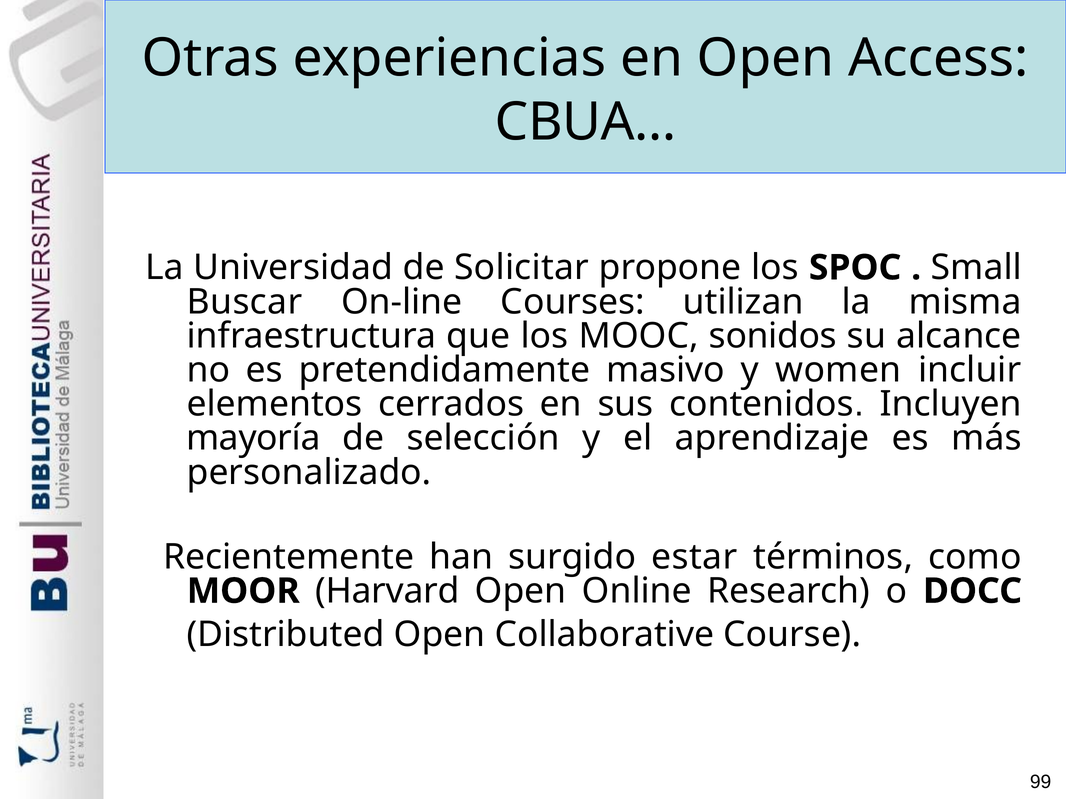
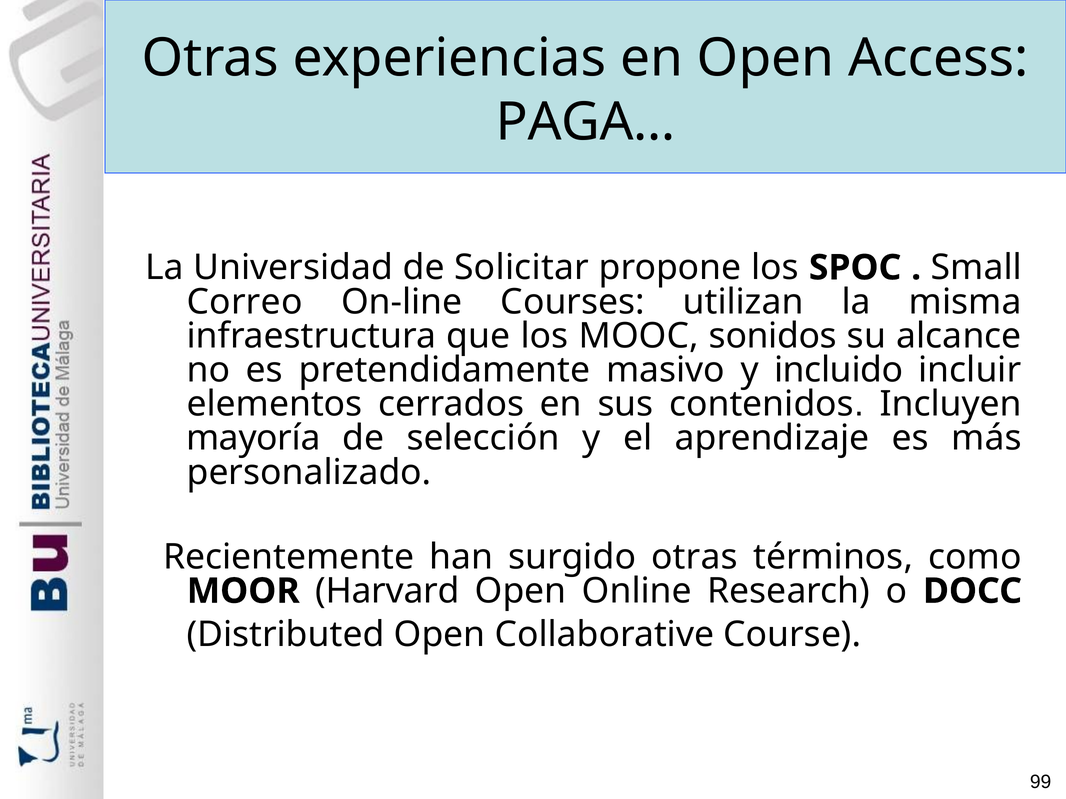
CBUA…: CBUA… -> PAGA… (586, 122)
Buscar: Buscar -> Correo (245, 302)
women: women -> incluido (839, 370)
surgido estar: estar -> otras (695, 557)
